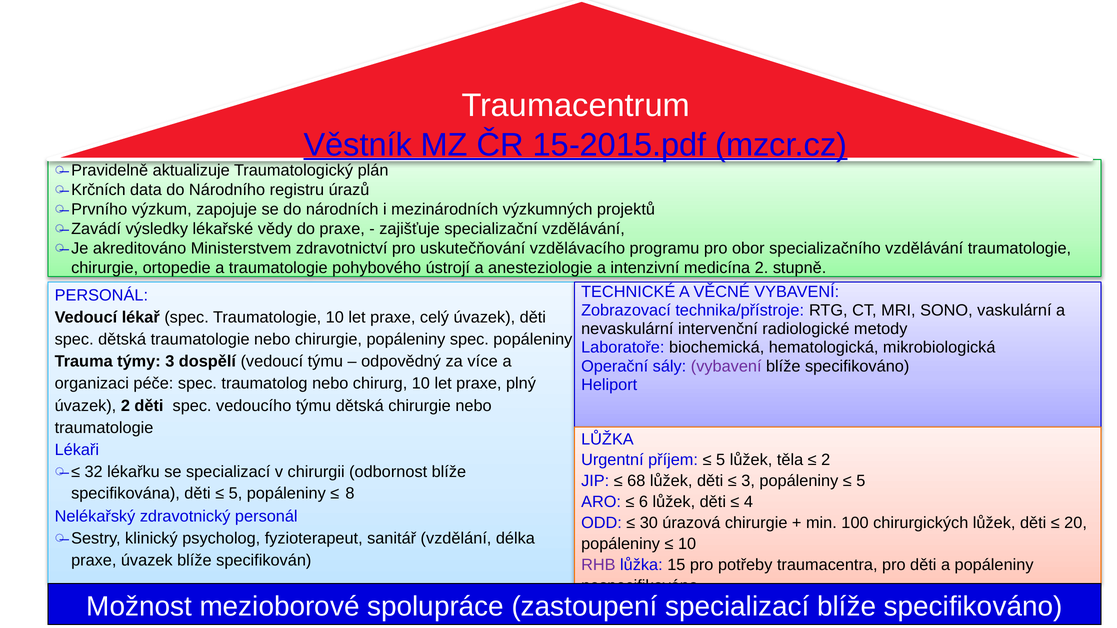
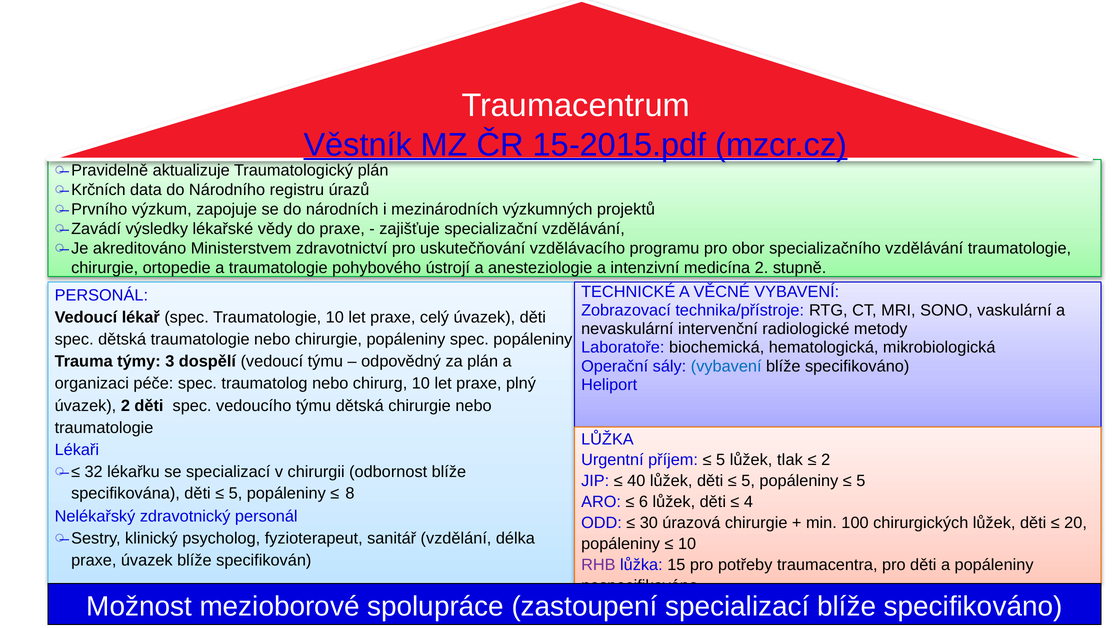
za více: více -> plán (483, 362)
vybavení colour: purple -> blue (726, 366)
těla: těla -> tlak (790, 460)
68: 68 -> 40 (636, 481)
3: 3 -> 5 (748, 481)
